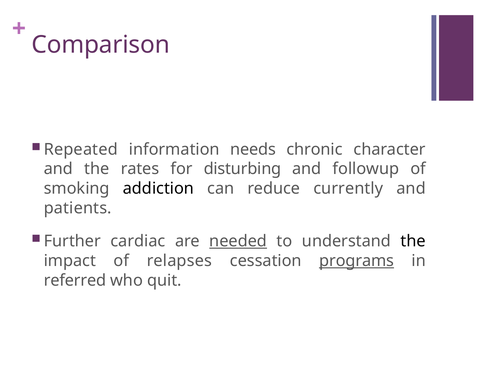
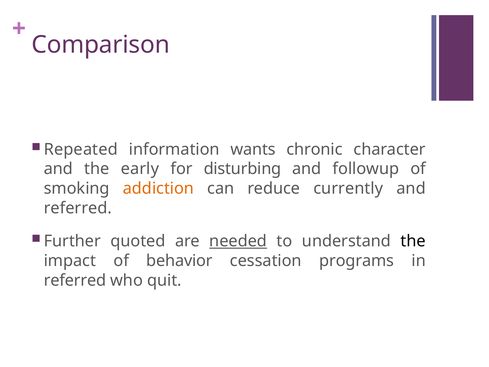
needs: needs -> wants (253, 149)
rates: rates -> early (140, 169)
addiction colour: black -> orange (158, 188)
patients: patients -> referred (78, 208)
cardiac: cardiac -> quoted (138, 241)
relapses: relapses -> behavior (180, 261)
programs underline: present -> none (357, 261)
